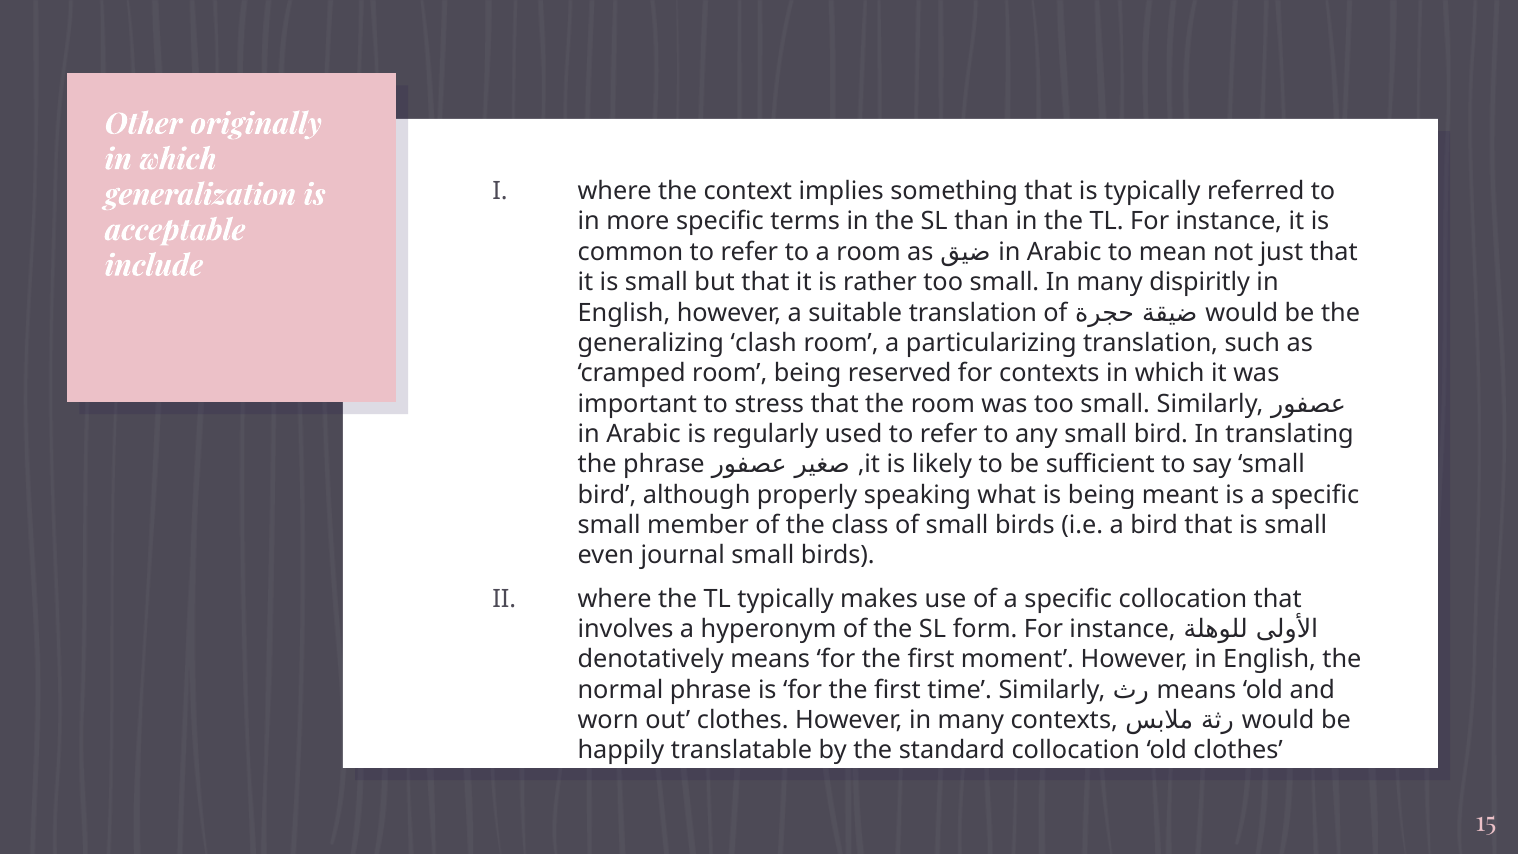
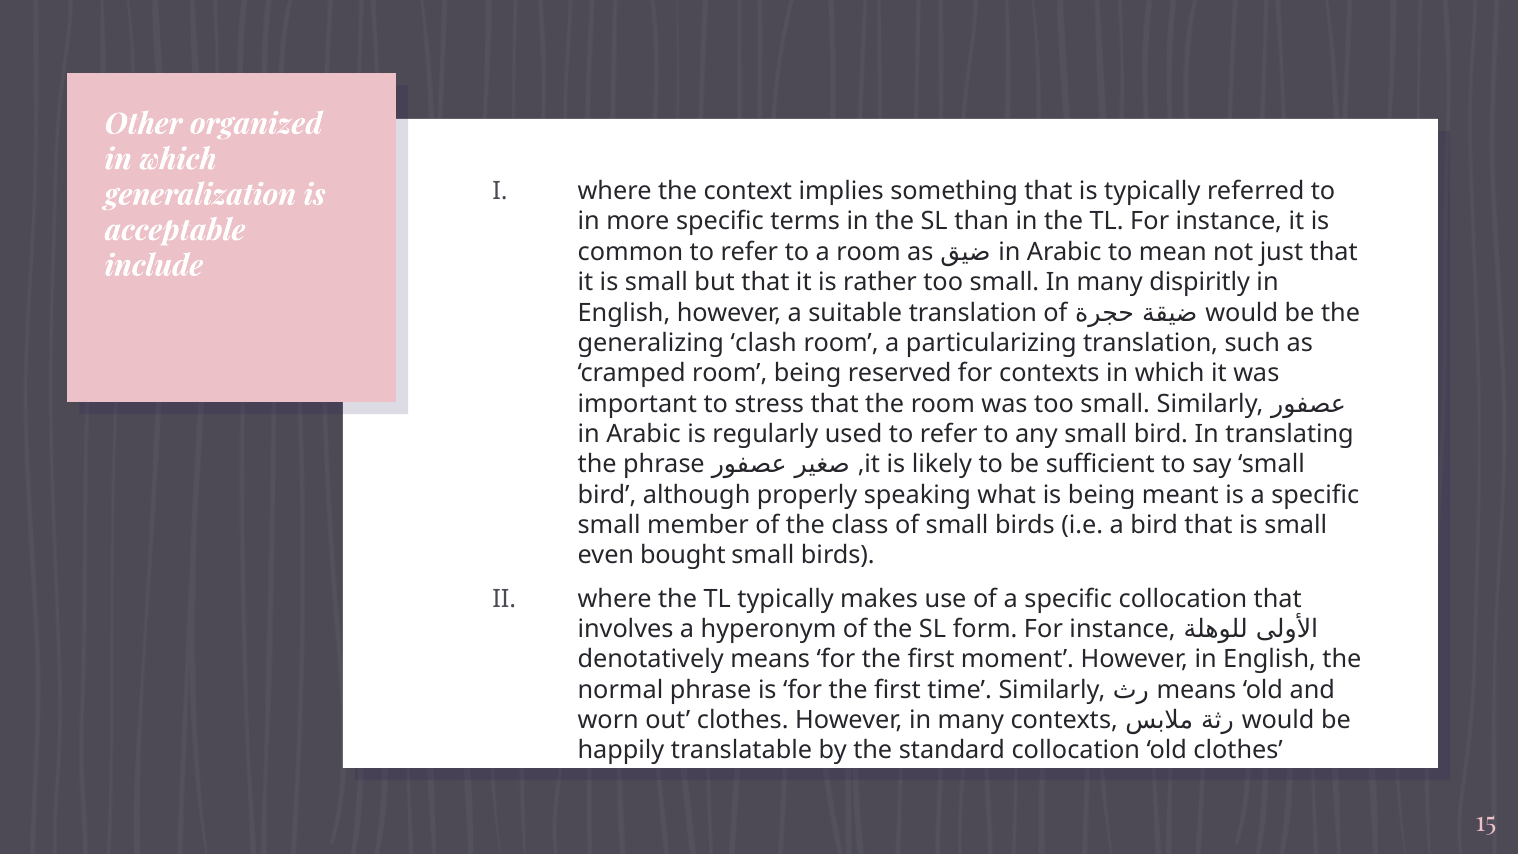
originally: originally -> organized (256, 124)
journal: journal -> bought (683, 556)
